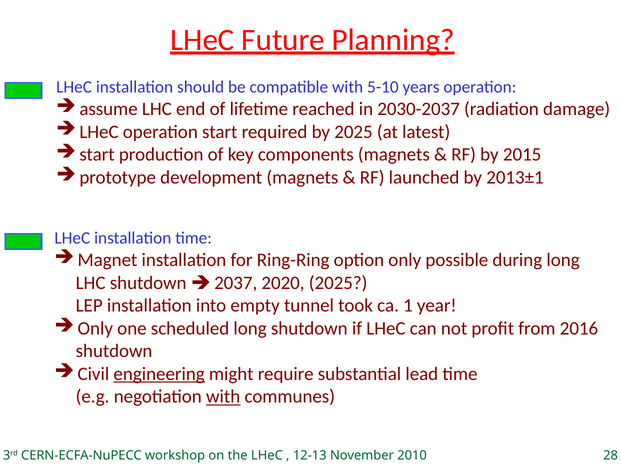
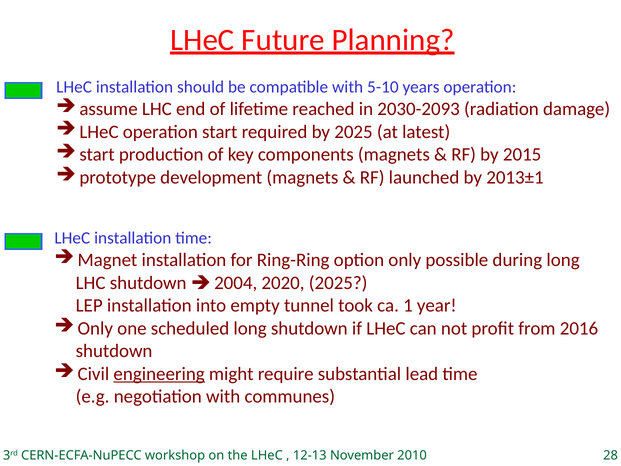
2030-2037: 2030-2037 -> 2030-2093 (419, 109)
2037: 2037 -> 2004 (236, 283)
with underline: present -> none (223, 396)
